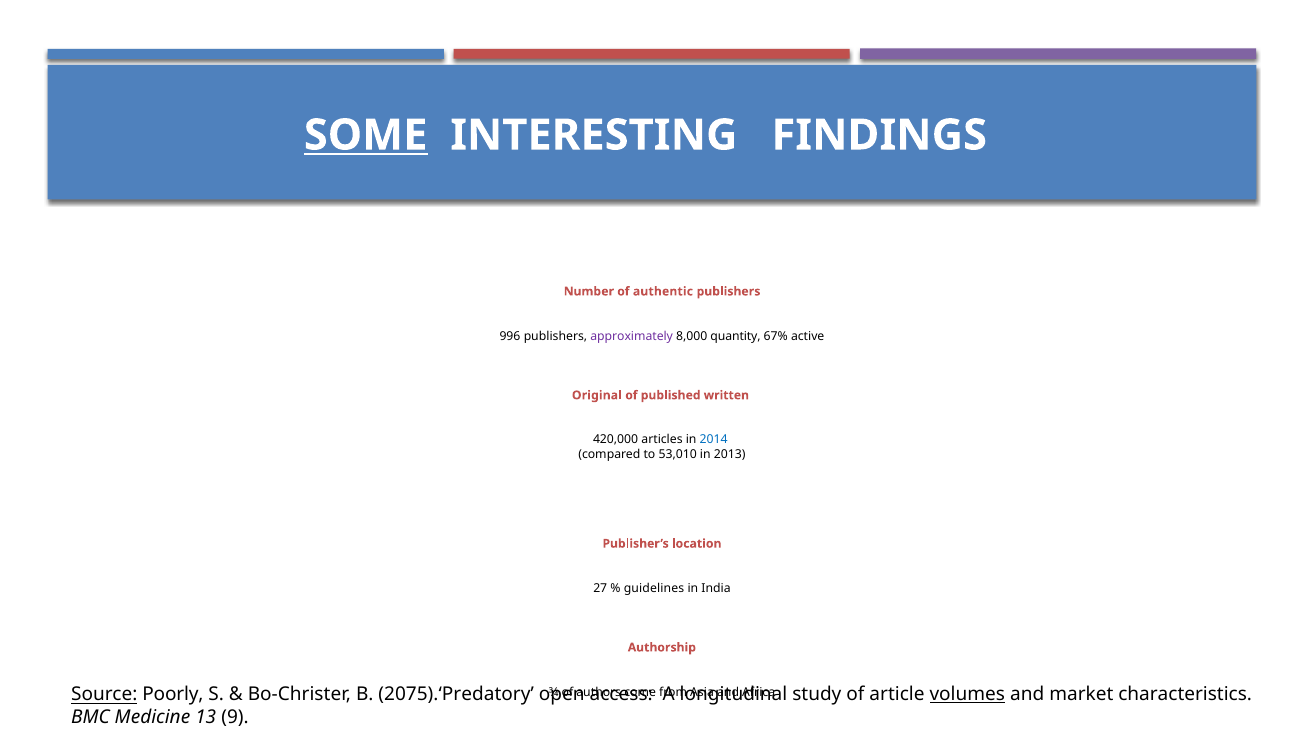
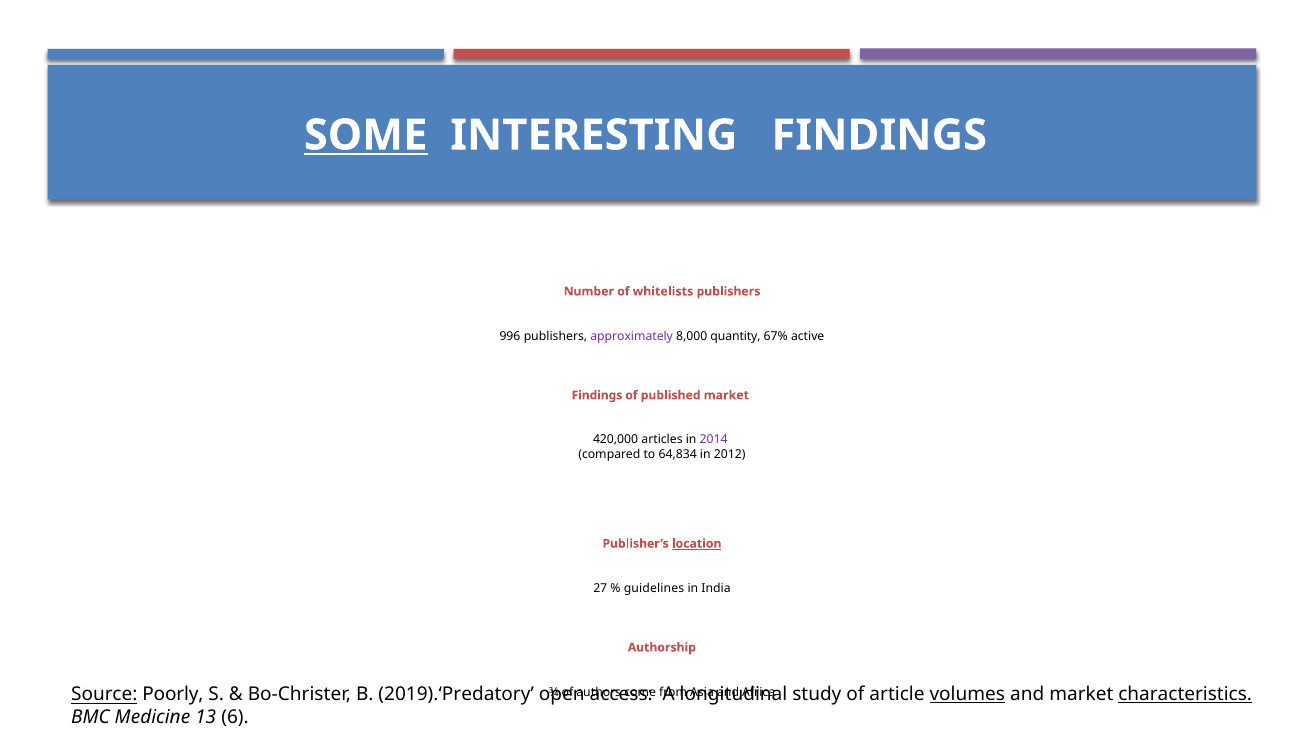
authentic: authentic -> whitelists (663, 292)
Original: Original -> Findings (597, 396)
published written: written -> market (726, 396)
2014 colour: blue -> purple (714, 440)
53,010: 53,010 -> 64,834 (678, 455)
2013: 2013 -> 2012 (730, 455)
location underline: none -> present (697, 544)
2075).‘Predatory: 2075).‘Predatory -> 2019).‘Predatory (456, 695)
characteristics underline: none -> present (1185, 695)
9: 9 -> 6 (235, 718)
